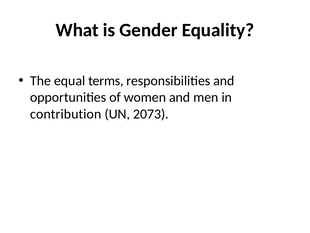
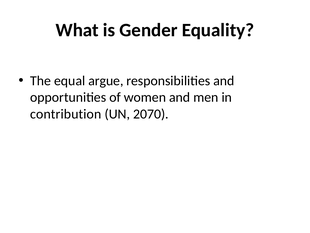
terms: terms -> argue (106, 81)
2073: 2073 -> 2070 (151, 114)
